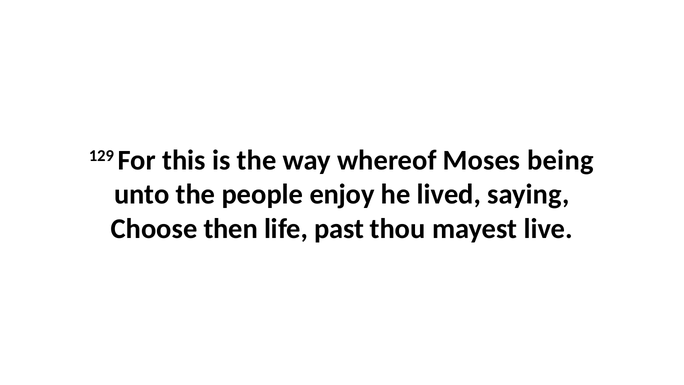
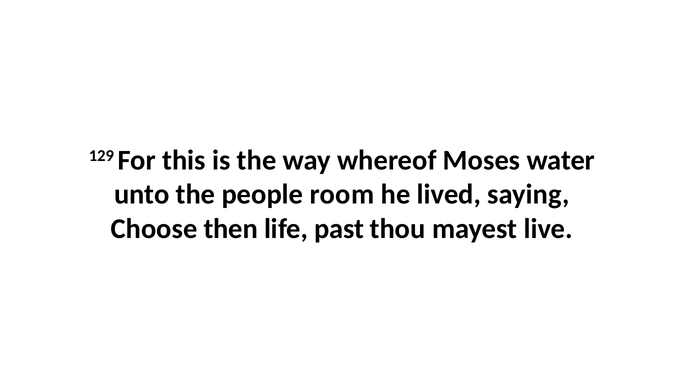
being: being -> water (561, 160)
enjoy: enjoy -> room (342, 194)
